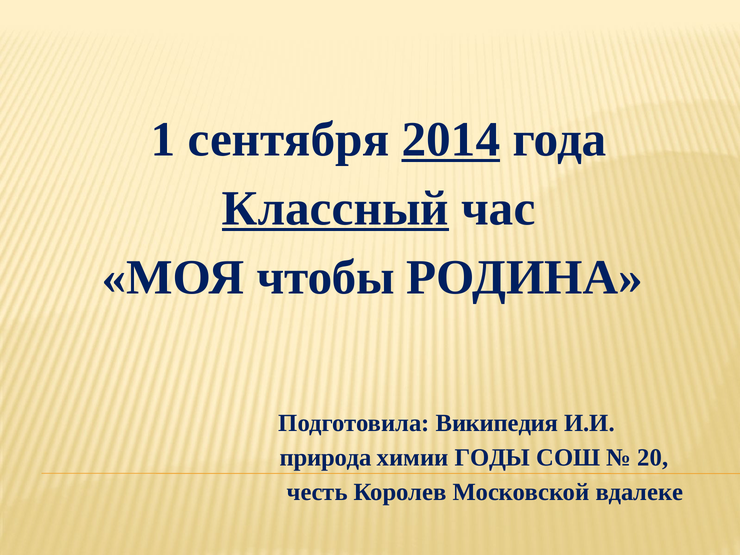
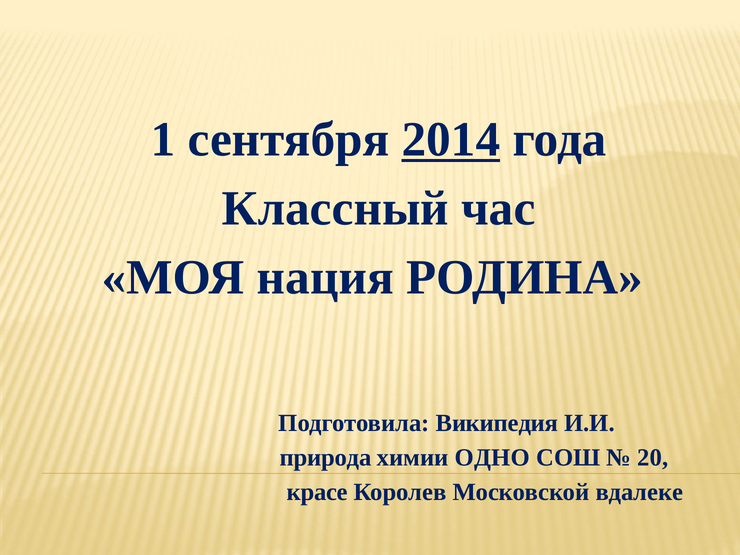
Классный underline: present -> none (335, 208)
чтобы: чтобы -> нация (325, 278)
ГОДЫ: ГОДЫ -> ОДНО (492, 457)
честь: честь -> красе (317, 492)
